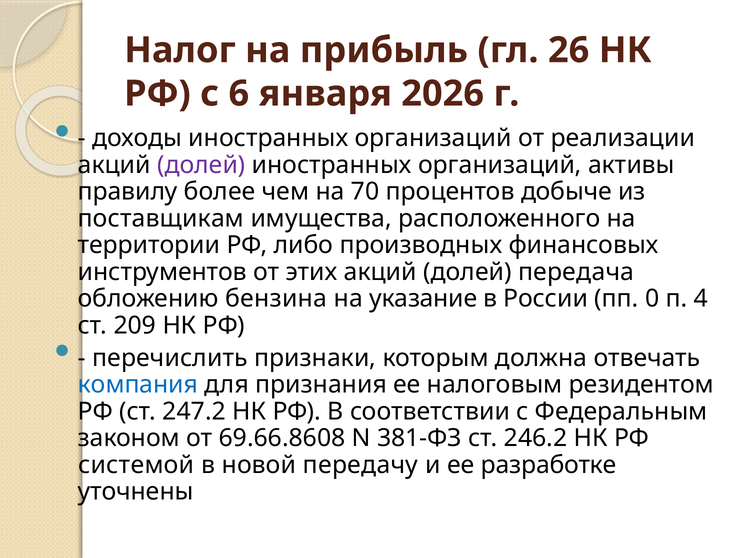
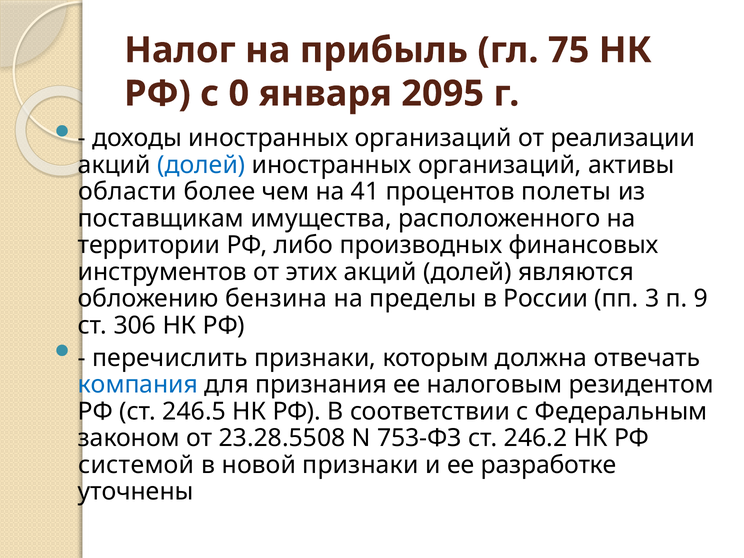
26: 26 -> 75 (569, 50)
6: 6 -> 0 (239, 94)
2026: 2026 -> 2095 (443, 94)
долей colour: purple -> blue (201, 165)
правилу: правилу -> области (128, 192)
70: 70 -> 41 (365, 192)
добыче: добыче -> полеты (566, 192)
передача: передача -> являются (576, 272)
указание: указание -> пределы (423, 299)
0: 0 -> 3 (652, 299)
4: 4 -> 9 (701, 299)
209: 209 -> 306 (135, 326)
247.2: 247.2 -> 246.5 (194, 411)
69.66.8608: 69.66.8608 -> 23.28.5508 (282, 438)
381-ФЗ: 381-ФЗ -> 753-ФЗ (420, 438)
новой передачу: передачу -> признаки (361, 465)
